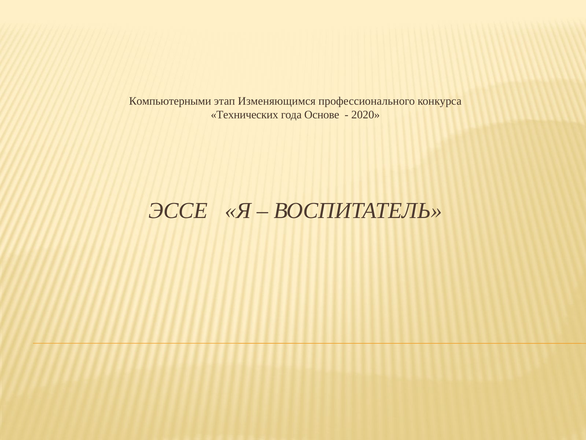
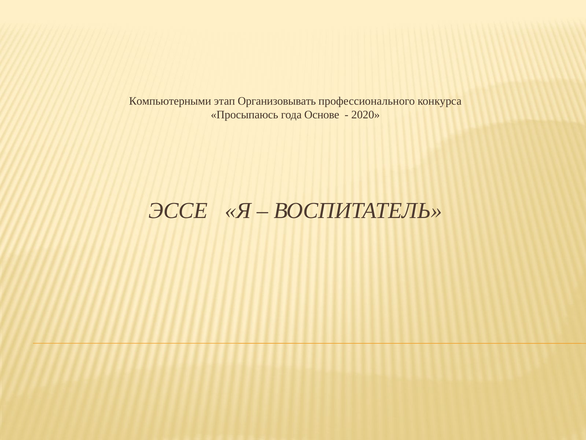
Изменяющимся: Изменяющимся -> Организовывать (277, 101)
Технических: Технических -> Просыпаюсь (245, 115)
